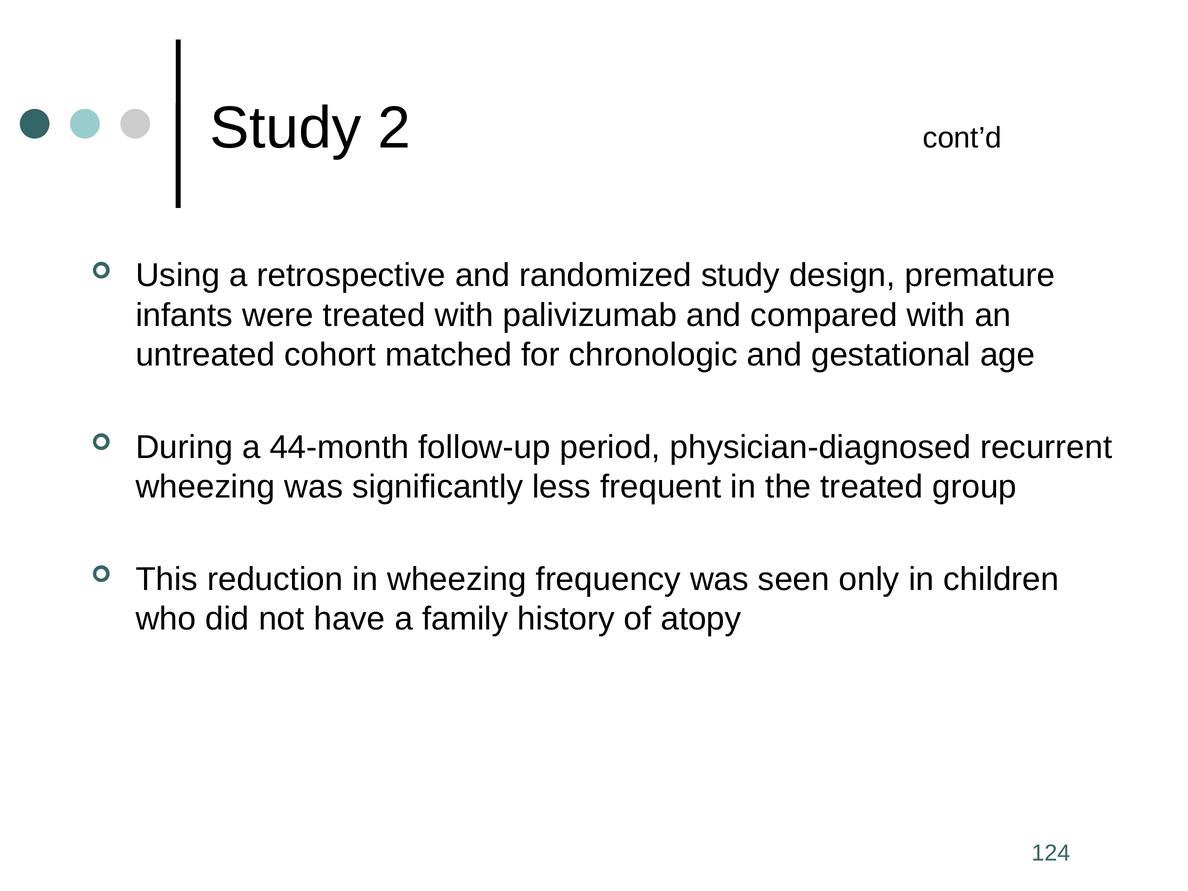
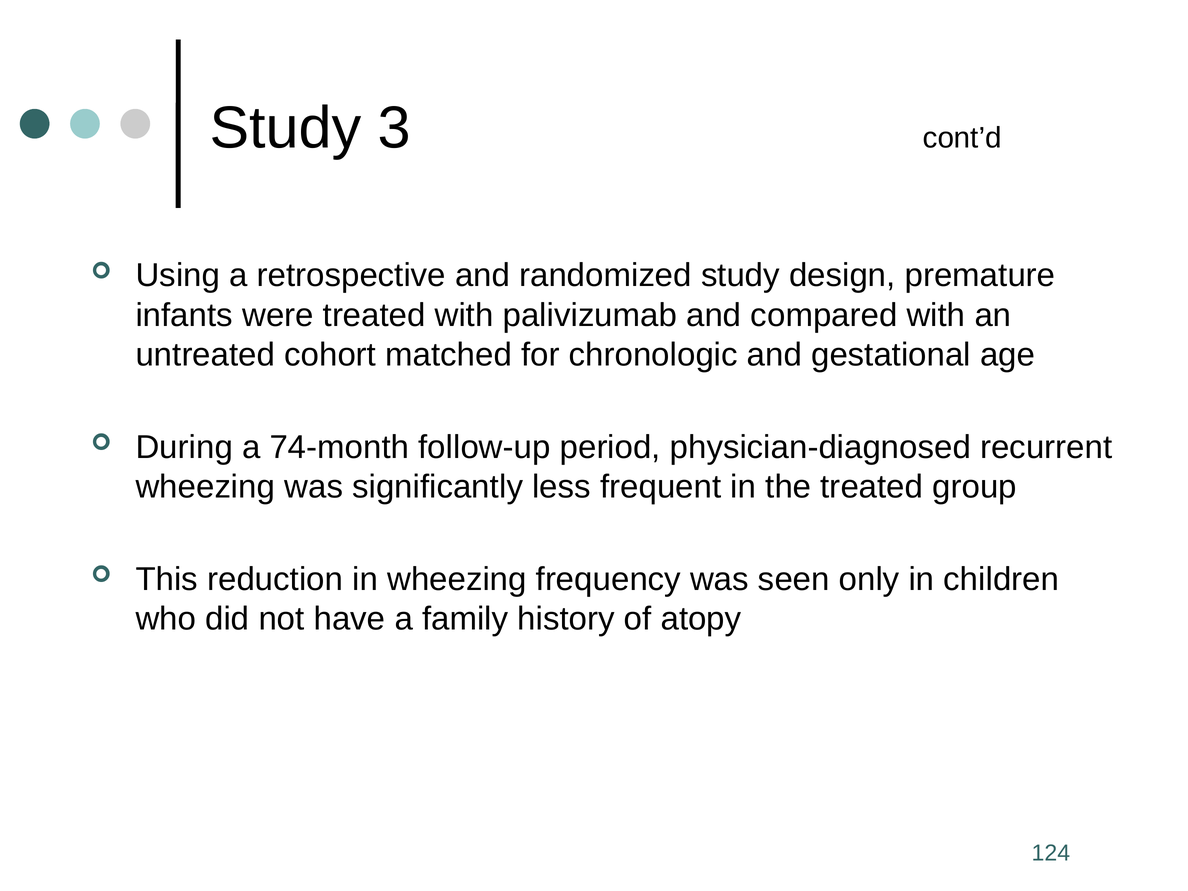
2: 2 -> 3 (394, 128)
44-month: 44-month -> 74-month (339, 447)
